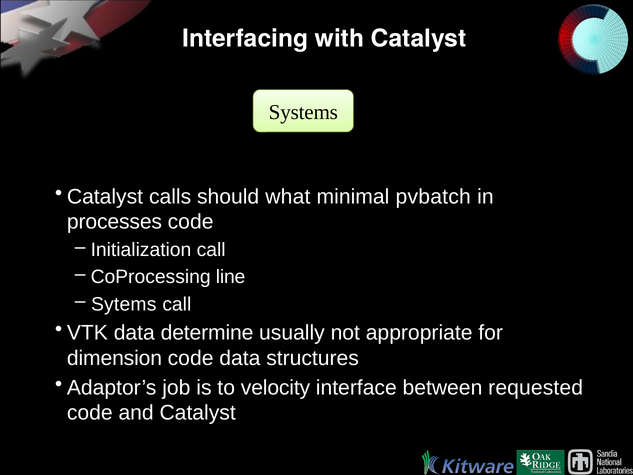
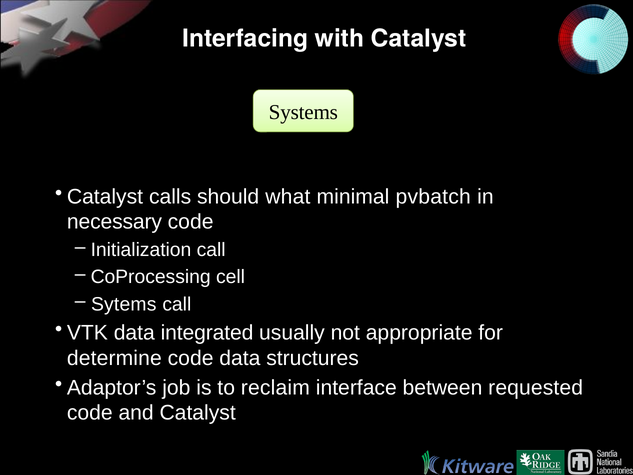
processes: processes -> necessary (114, 222)
line: line -> cell (230, 277)
determine: determine -> integrated (207, 333)
dimension: dimension -> determine (114, 358)
velocity: velocity -> reclaim (275, 387)
